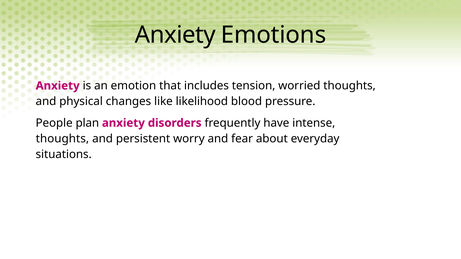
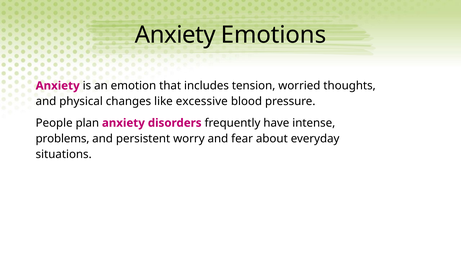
likelihood: likelihood -> excessive (202, 102)
thoughts: thoughts -> problems (63, 139)
